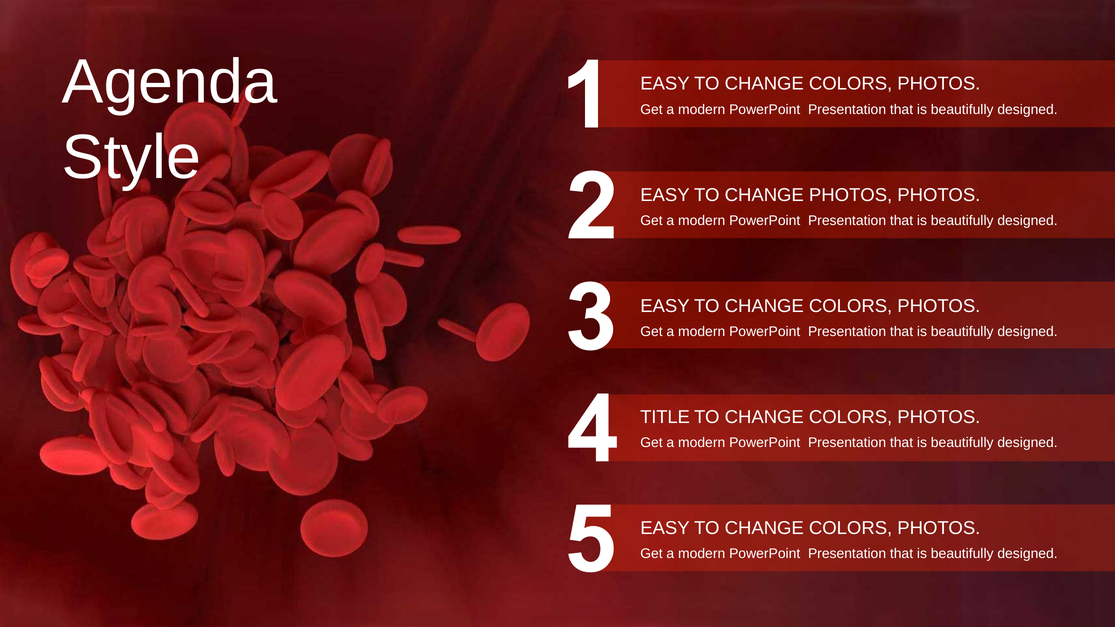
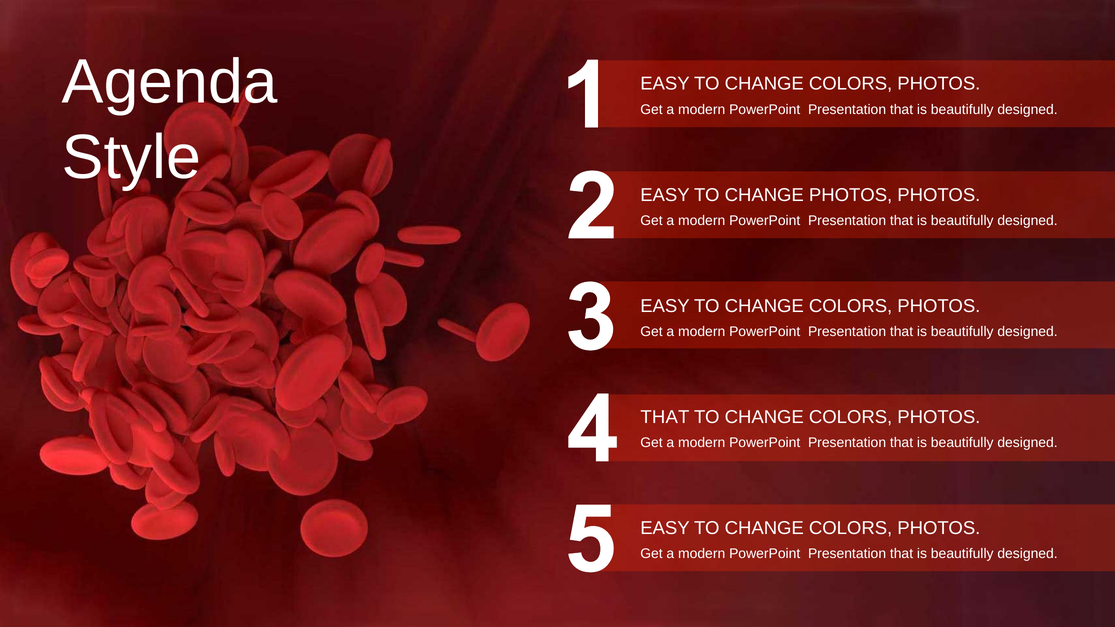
TITLE: TITLE -> THAT (665, 417)
